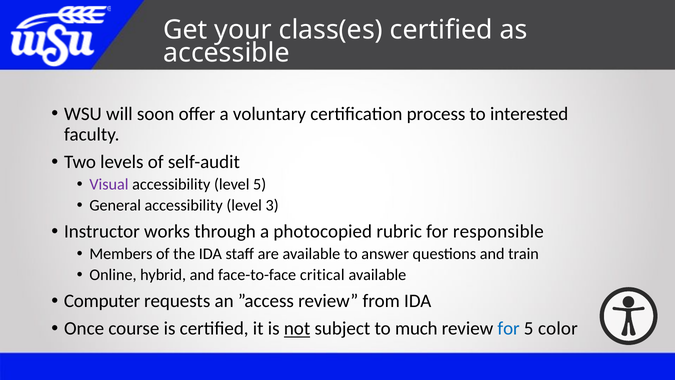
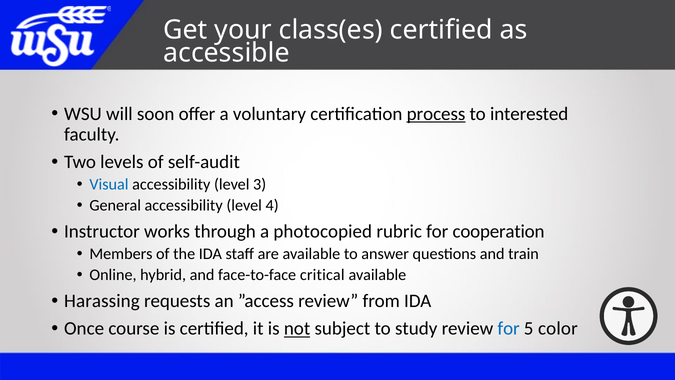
process underline: none -> present (436, 114)
Visual colour: purple -> blue (109, 184)
level 5: 5 -> 3 (260, 184)
3: 3 -> 4 (272, 205)
responsible: responsible -> cooperation (499, 231)
Computer: Computer -> Harassing (102, 301)
much: much -> study (416, 328)
